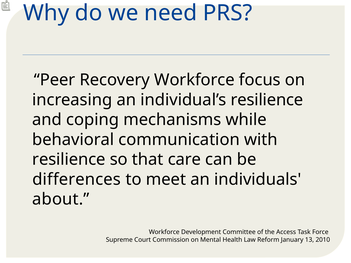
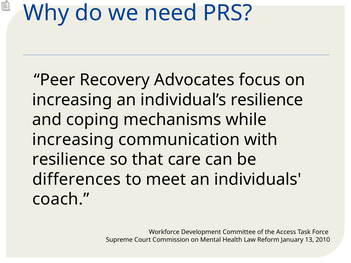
Recovery Workforce: Workforce -> Advocates (194, 80)
behavioral: behavioral -> increasing (73, 140)
about: about -> coach (61, 199)
